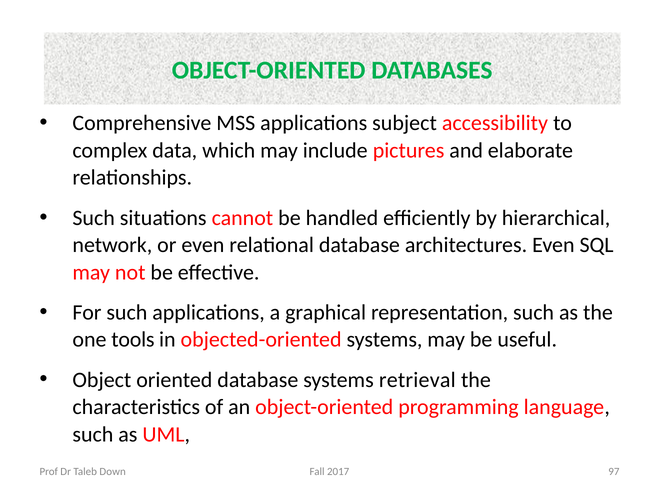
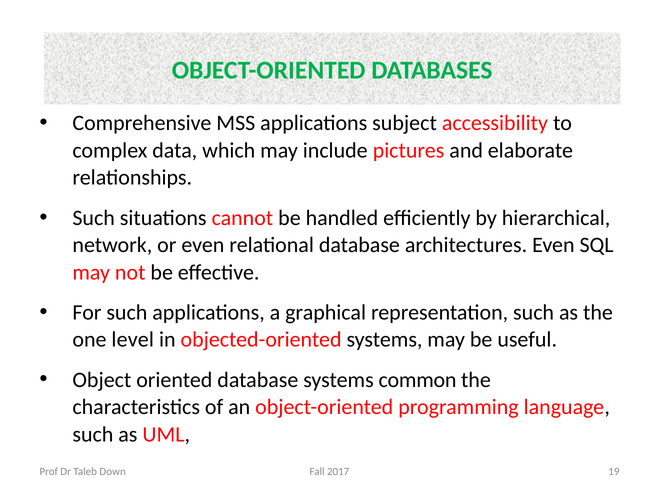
tools: tools -> level (133, 340)
retrieval: retrieval -> common (418, 380)
97: 97 -> 19 (614, 472)
